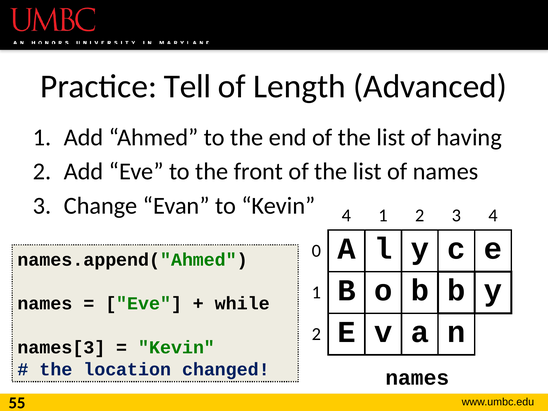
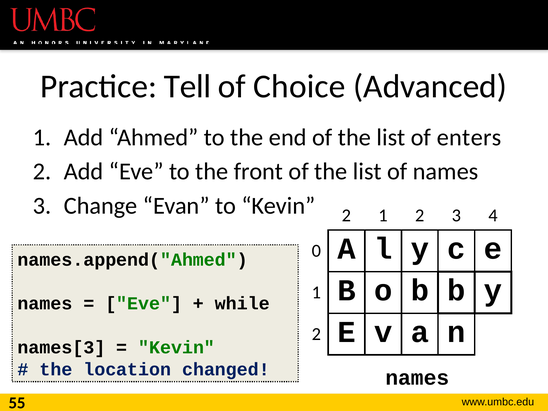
Length: Length -> Choice (299, 86)
having: having -> enters (469, 137)
Kevin 4: 4 -> 2 (346, 215)
